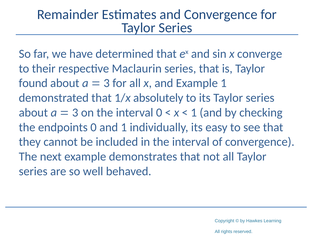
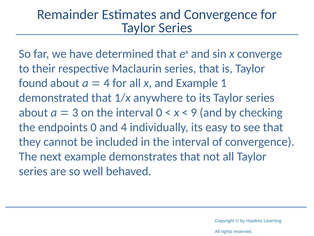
3: 3 -> 4 (107, 83)
absolutely: absolutely -> anywhere (158, 98)
1: 1 -> 9 (194, 112)
and 1: 1 -> 4 (124, 127)
